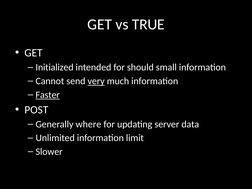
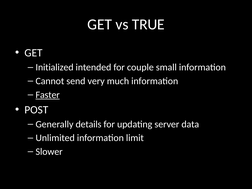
should: should -> couple (140, 67)
very underline: present -> none (96, 81)
where: where -> details (89, 124)
